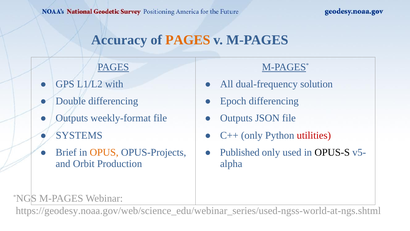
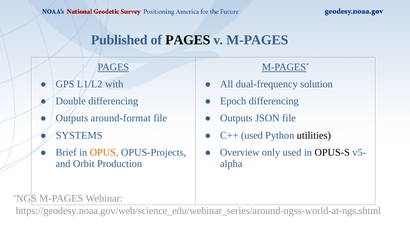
Accuracy: Accuracy -> Published (119, 40)
PAGES colour: orange -> black (188, 40)
weekly-format: weekly-format -> around-format (121, 118)
C++ only: only -> used (252, 135)
utilities colour: red -> black (314, 135)
Published: Published -> Overview (240, 152)
https://geodesy.noaa.gov/web/science_edu/webinar_series/used-ngss-world-at-ngs.shtml: https://geodesy.noaa.gov/web/science_edu/webinar_series/used-ngss-world-at-ngs.shtml -> https://geodesy.noaa.gov/web/science_edu/webinar_series/around-ngss-world-at-ngs.shtml (198, 210)
